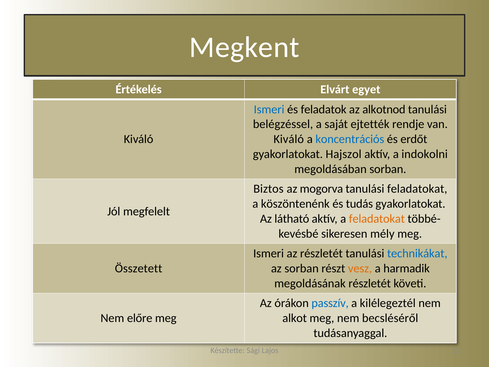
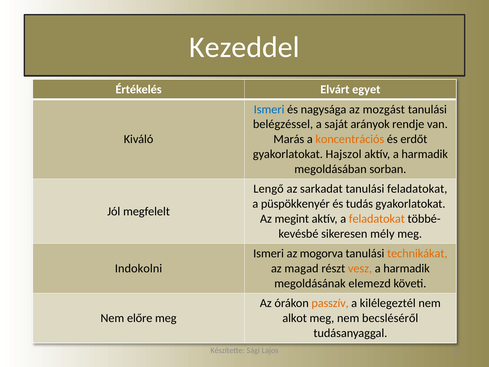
Megkent: Megkent -> Kezeddel (244, 47)
feladatok: feladatok -> nagysága (324, 109)
alkotnod: alkotnod -> mozgást (384, 109)
ejtették: ejtették -> arányok (370, 124)
Kiváló: Kiváló -> Marás (289, 139)
koncentrációs colour: blue -> orange (350, 139)
aktív a indokolni: indokolni -> harmadik (425, 154)
Biztos: Biztos -> Lengő (268, 189)
mogorva: mogorva -> sarkadat (321, 189)
köszöntenénk: köszöntenénk -> püspökkenyér (295, 204)
látható: látható -> megint (292, 219)
az részletét: részletét -> mogorva (321, 253)
technikákat colour: blue -> orange (417, 253)
Összetett: Összetett -> Indokolni (139, 268)
az sorban: sorban -> magad (302, 268)
megoldásának részletét: részletét -> elemezd (370, 283)
passzív colour: blue -> orange (330, 303)
